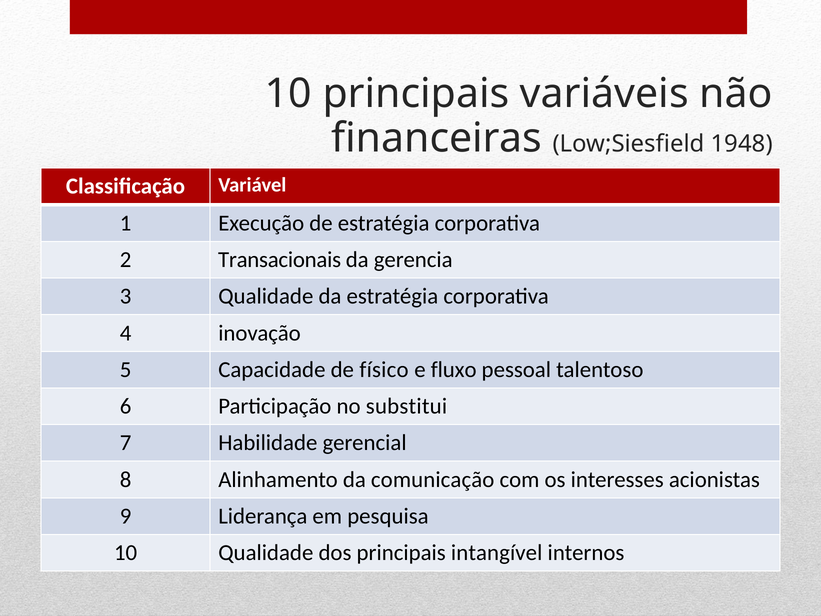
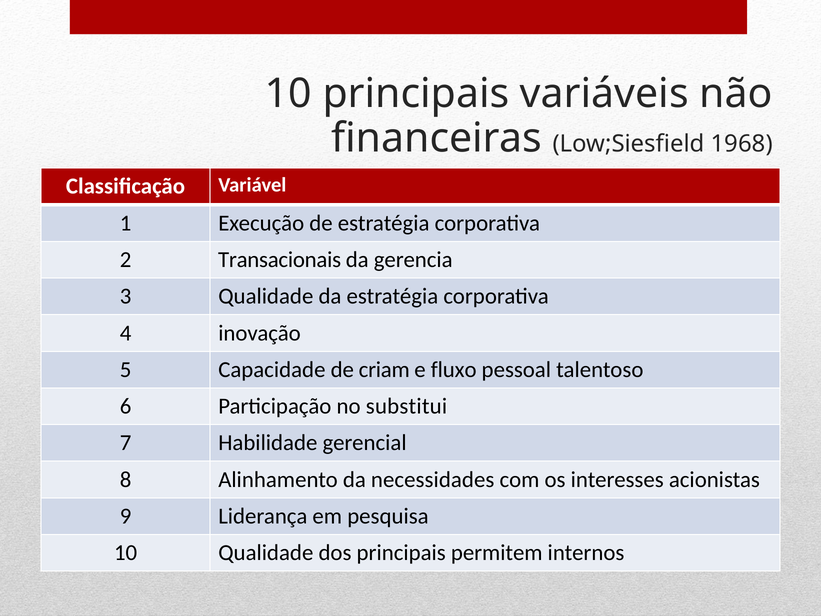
1948: 1948 -> 1968 (742, 144)
físico: físico -> criam (384, 369)
comunicação: comunicação -> necessidades (433, 479)
intangível: intangível -> permitem (497, 553)
